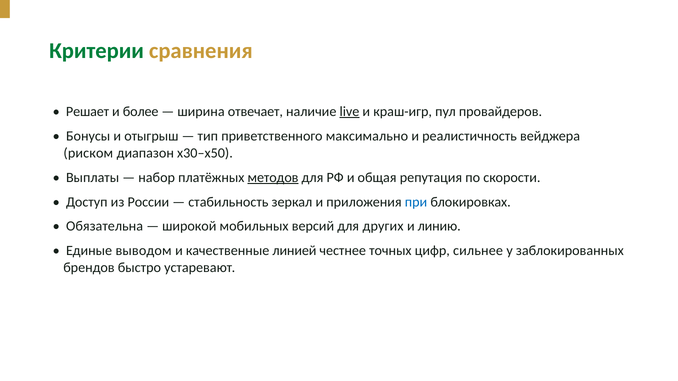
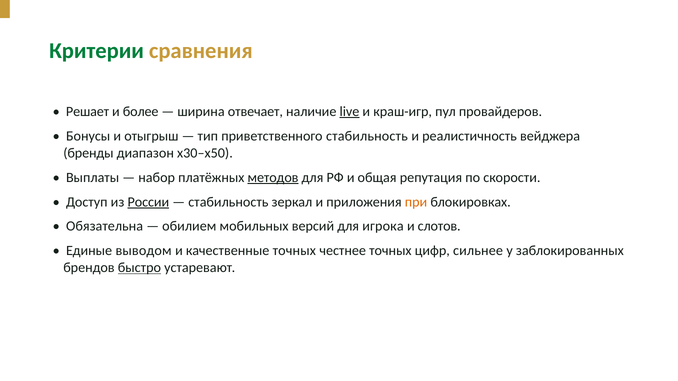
приветственного максимально: максимально -> стабильность (367, 136)
риском: риском -> бренды (88, 153)
России underline: none -> present (148, 202)
при colour: blue -> orange (416, 202)
широкой: широкой -> обилием (189, 227)
других: других -> игрока (383, 227)
линию: линию -> слотов (439, 227)
качественные линией: линией -> точных (294, 251)
быстро underline: none -> present (139, 268)
